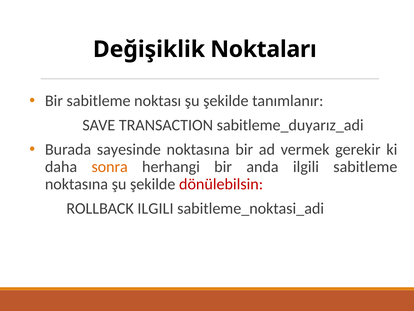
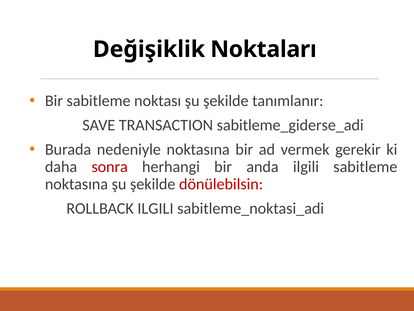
sabitleme_duyarız_adi: sabitleme_duyarız_adi -> sabitleme_giderse_adi (290, 125)
sayesinde: sayesinde -> nedeniyle (129, 149)
sonra colour: orange -> red (110, 167)
